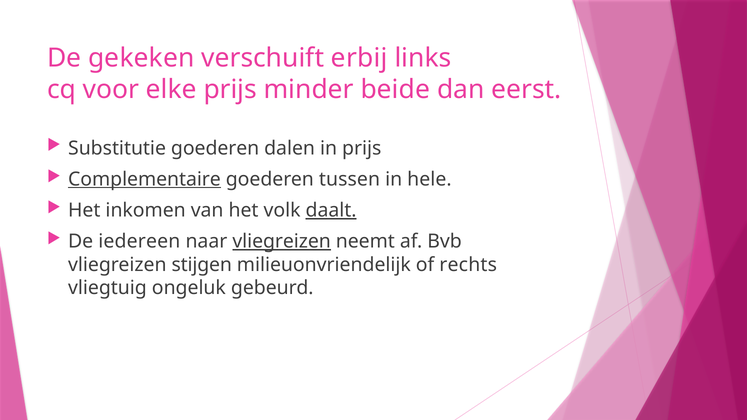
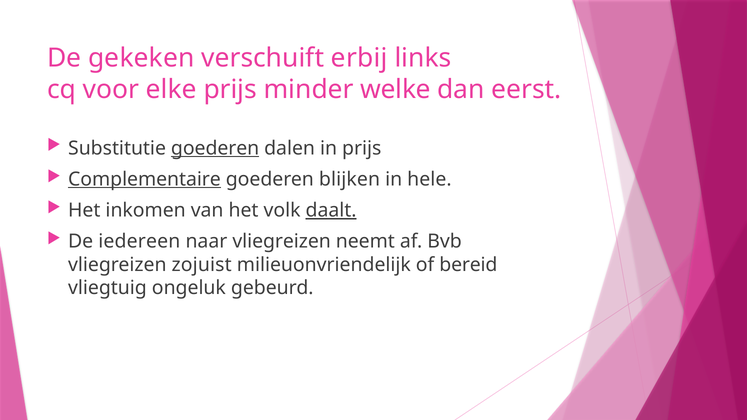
beide: beide -> welke (396, 90)
goederen underline: none -> present (215, 148)
tussen: tussen -> blijken (349, 179)
vliegreizen underline: present -> none (282, 241)
stijgen: stijgen -> zojuist (202, 265)
rechts: rechts -> bereid (468, 265)
